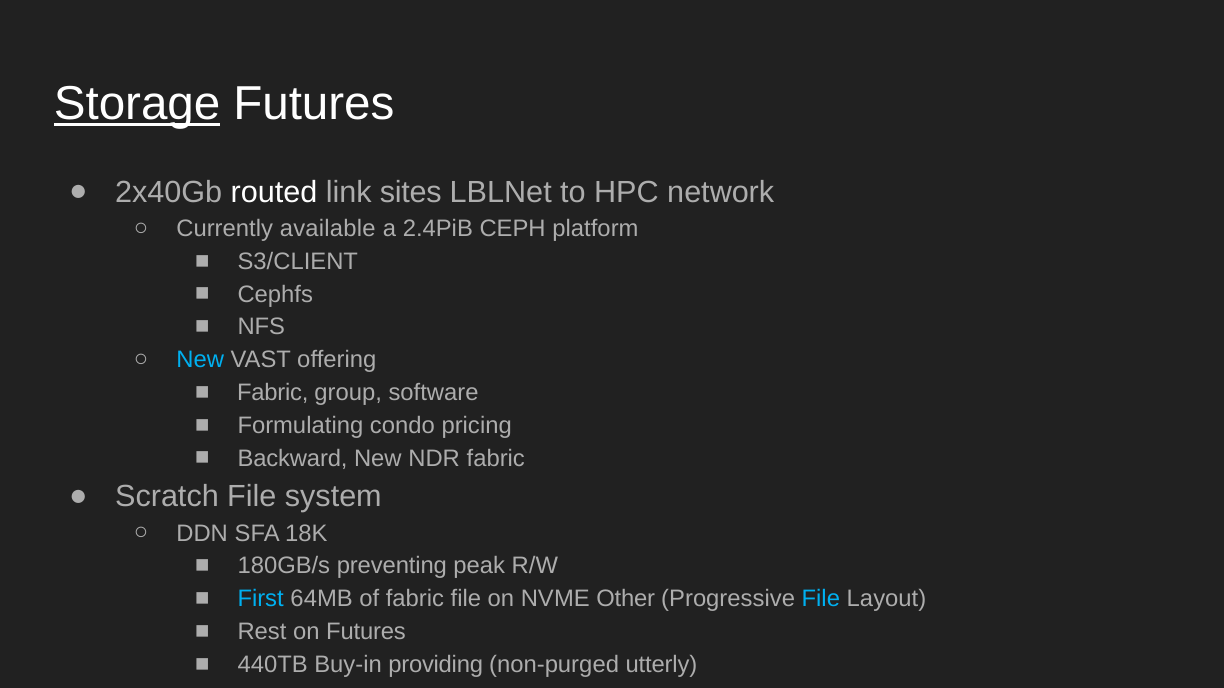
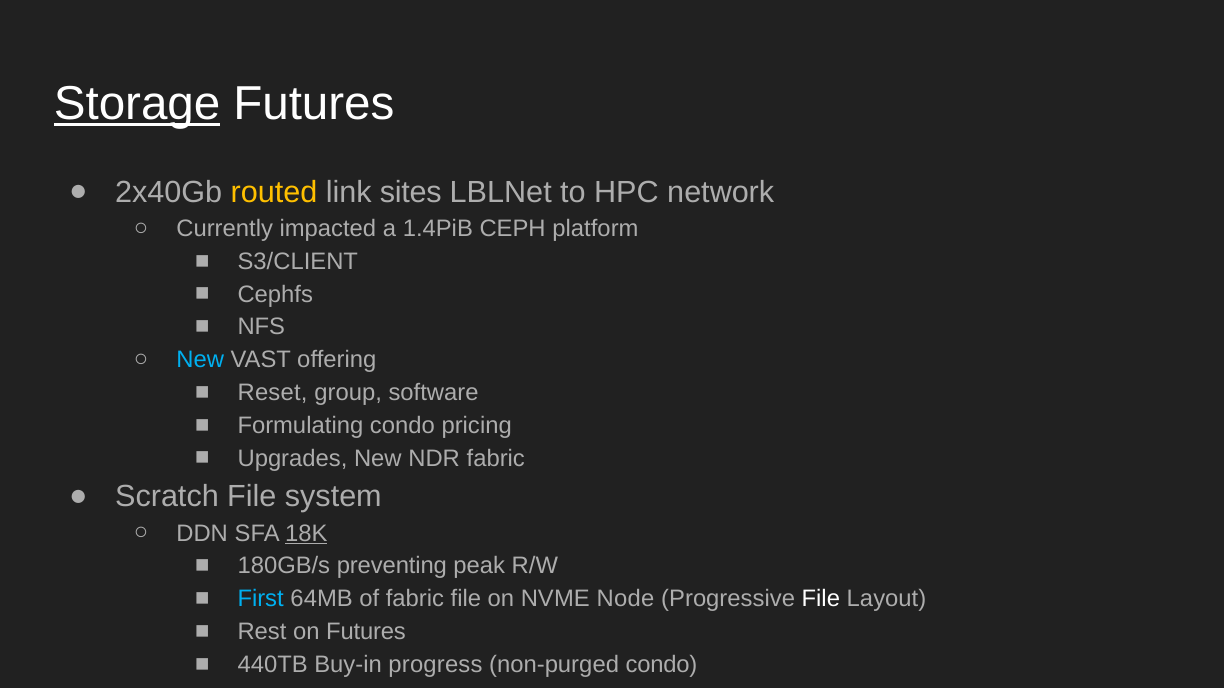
routed colour: white -> yellow (274, 192)
available: available -> impacted (328, 229)
2.4PiB: 2.4PiB -> 1.4PiB (438, 229)
Fabric: Fabric -> Reset (273, 393)
Backward: Backward -> Upgrades (292, 459)
18K underline: none -> present (306, 534)
Other: Other -> Node (625, 599)
File colour: light blue -> white (821, 599)
providing: providing -> progress (435, 665)
non-purged utterly: utterly -> condo (661, 665)
